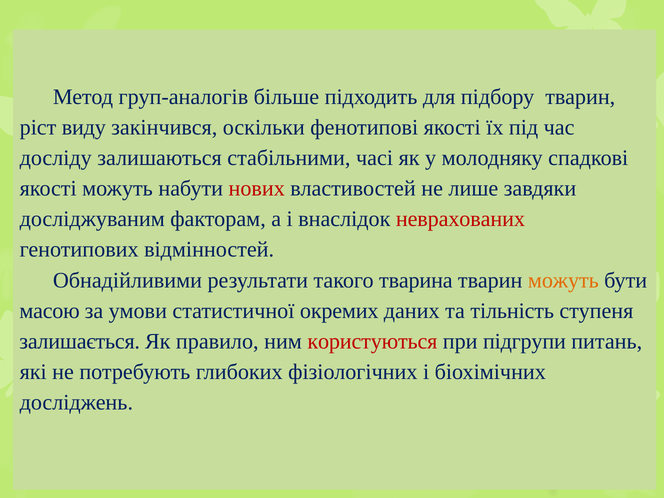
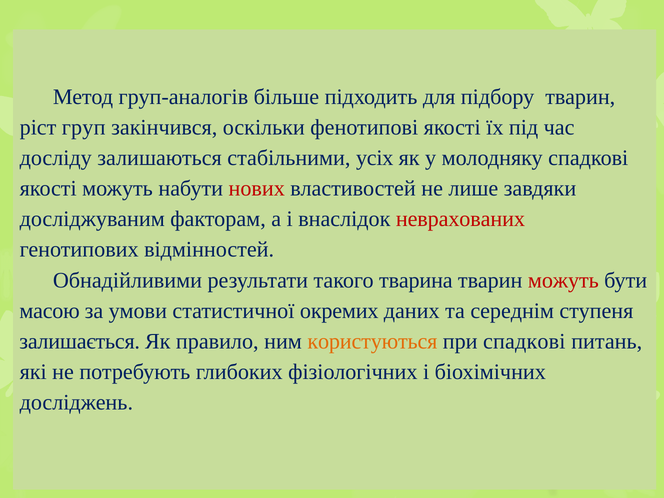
виду: виду -> груп (84, 128)
часі: часі -> усіх (375, 158)
можуть colour: orange -> red (563, 280)
тільність: тільність -> середнім (512, 311)
користуються colour: red -> orange (372, 341)
при підгрупи: підгрупи -> спадкові (524, 341)
